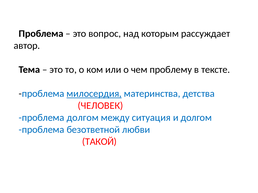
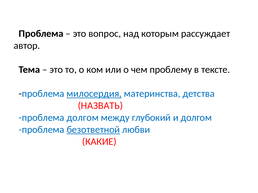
ЧЕЛОВЕК: ЧЕЛОВЕК -> НАЗВАТЬ (100, 106)
ситуация: ситуация -> глубокий (151, 118)
безответной underline: none -> present (93, 130)
ТАКОЙ: ТАКОЙ -> КАКИЕ (99, 142)
